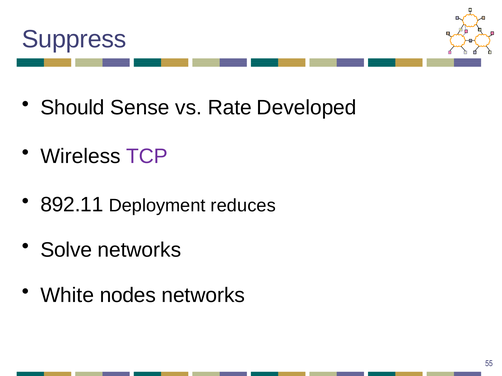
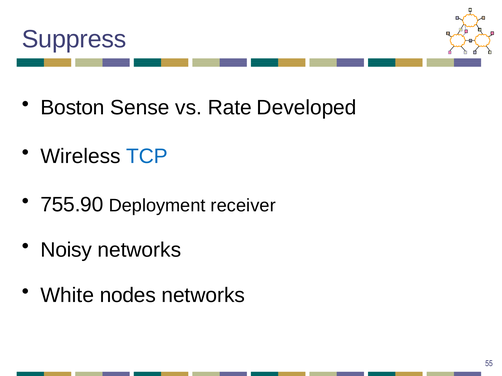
Should: Should -> Boston (73, 108)
TCP colour: purple -> blue (147, 156)
892.11: 892.11 -> 755.90 (72, 205)
reduces: reduces -> receiver (243, 206)
Solve: Solve -> Noisy (66, 250)
